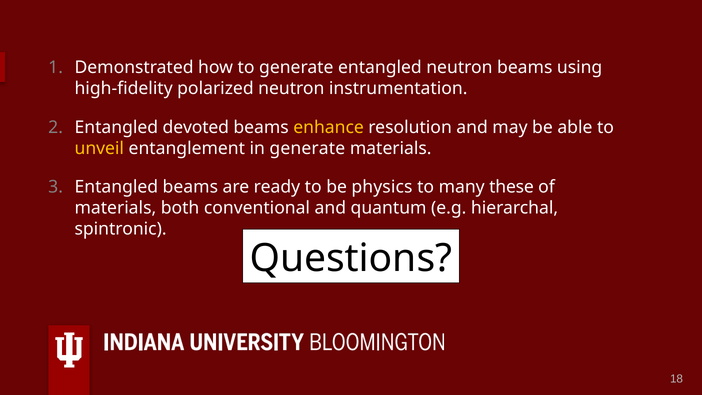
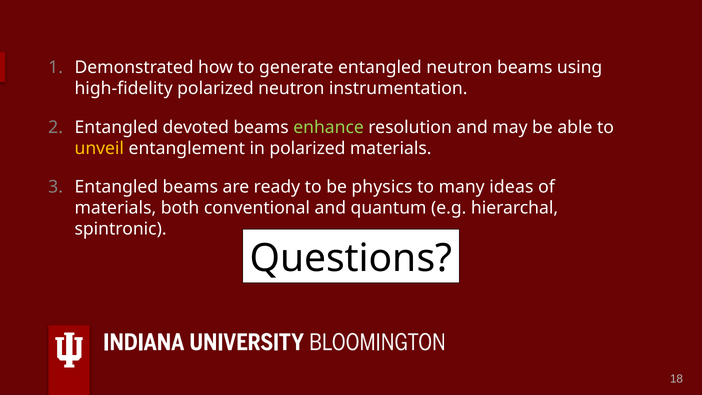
enhance colour: yellow -> light green (329, 127)
in generate: generate -> polarized (307, 148)
these: these -> ideas (511, 187)
